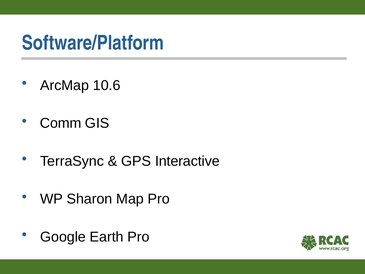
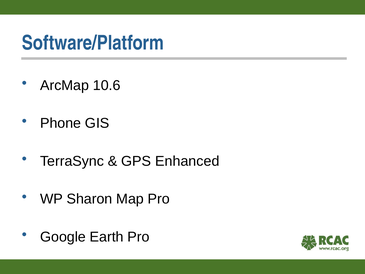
Comm: Comm -> Phone (61, 123)
Interactive: Interactive -> Enhanced (187, 161)
